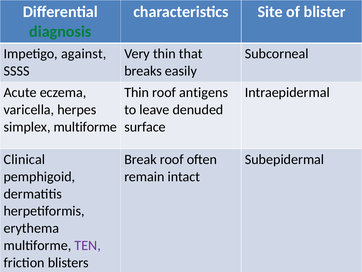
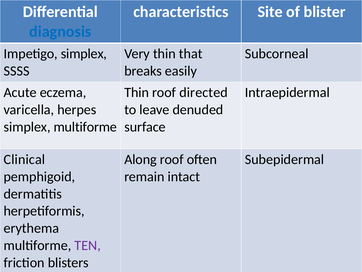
diagnosis colour: green -> blue (60, 31)
Impetigo against: against -> simplex (84, 54)
antigens: antigens -> directed (204, 92)
Break: Break -> Along (141, 159)
